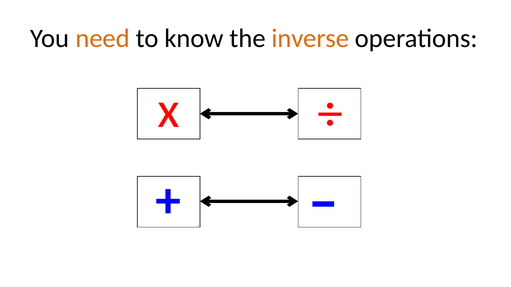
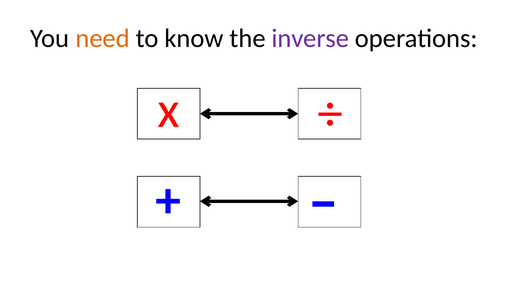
inverse colour: orange -> purple (310, 38)
